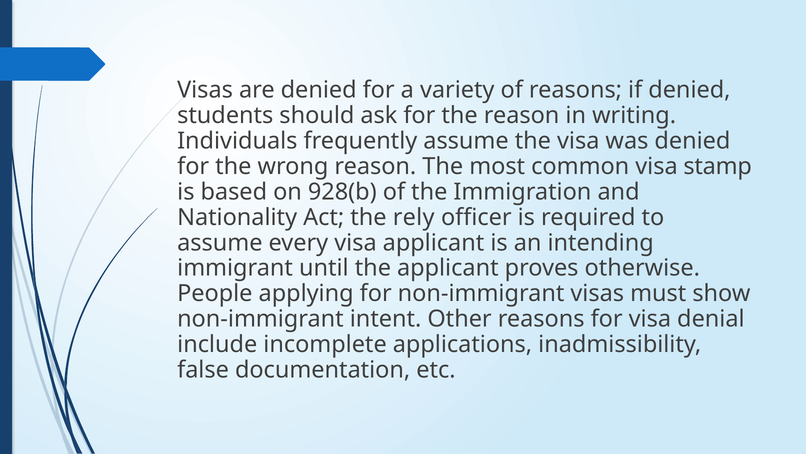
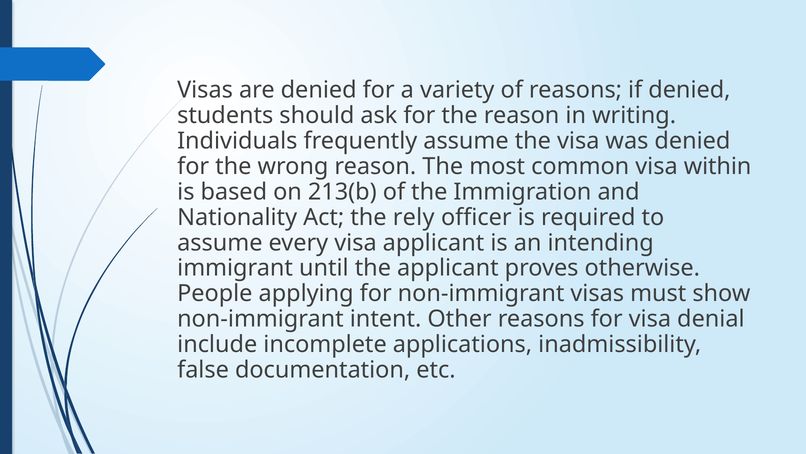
stamp: stamp -> within (718, 166)
928(b: 928(b -> 213(b (342, 192)
